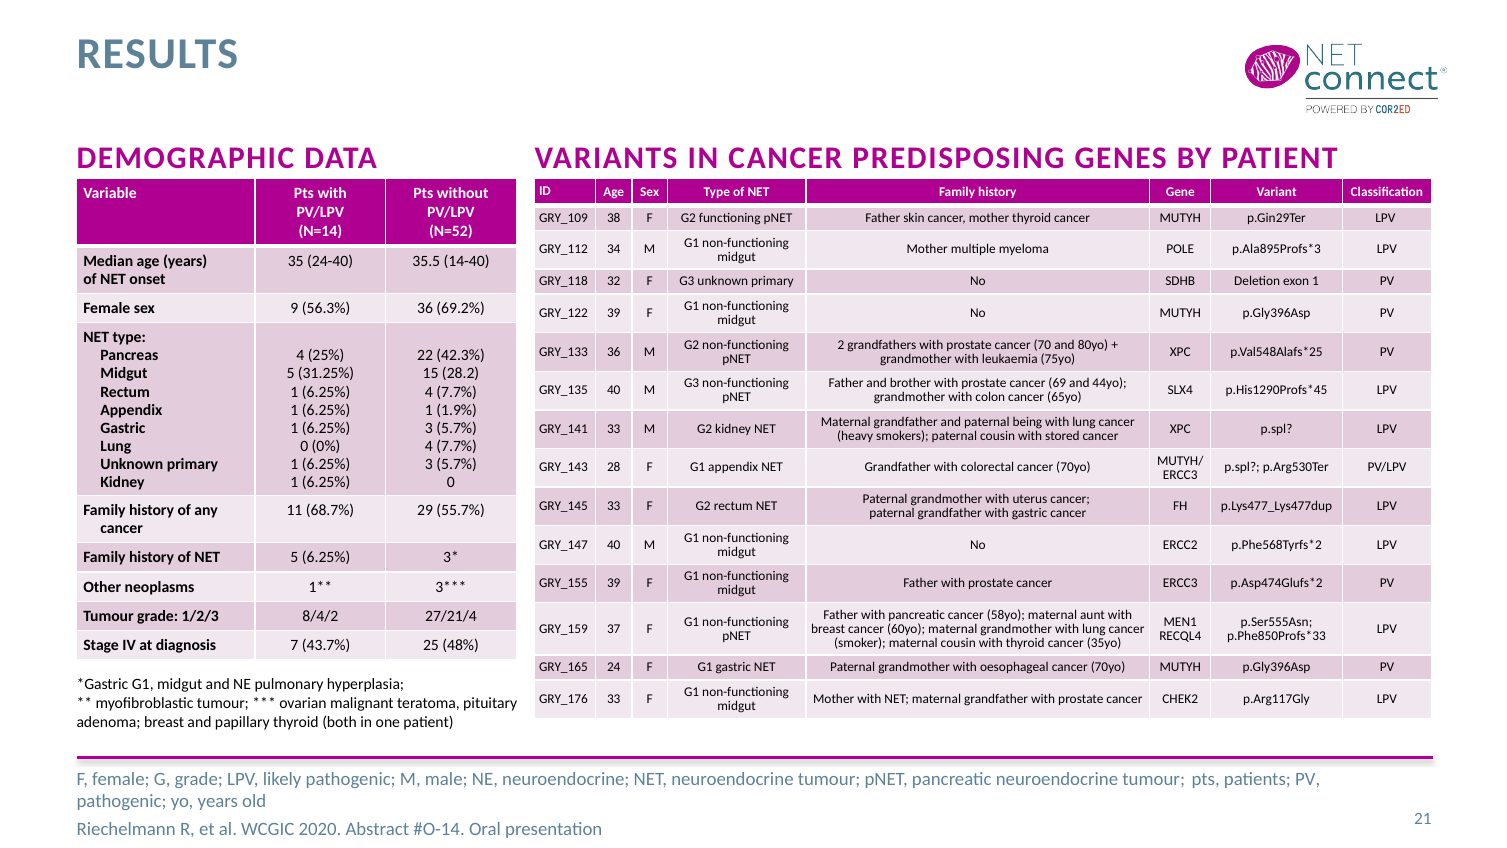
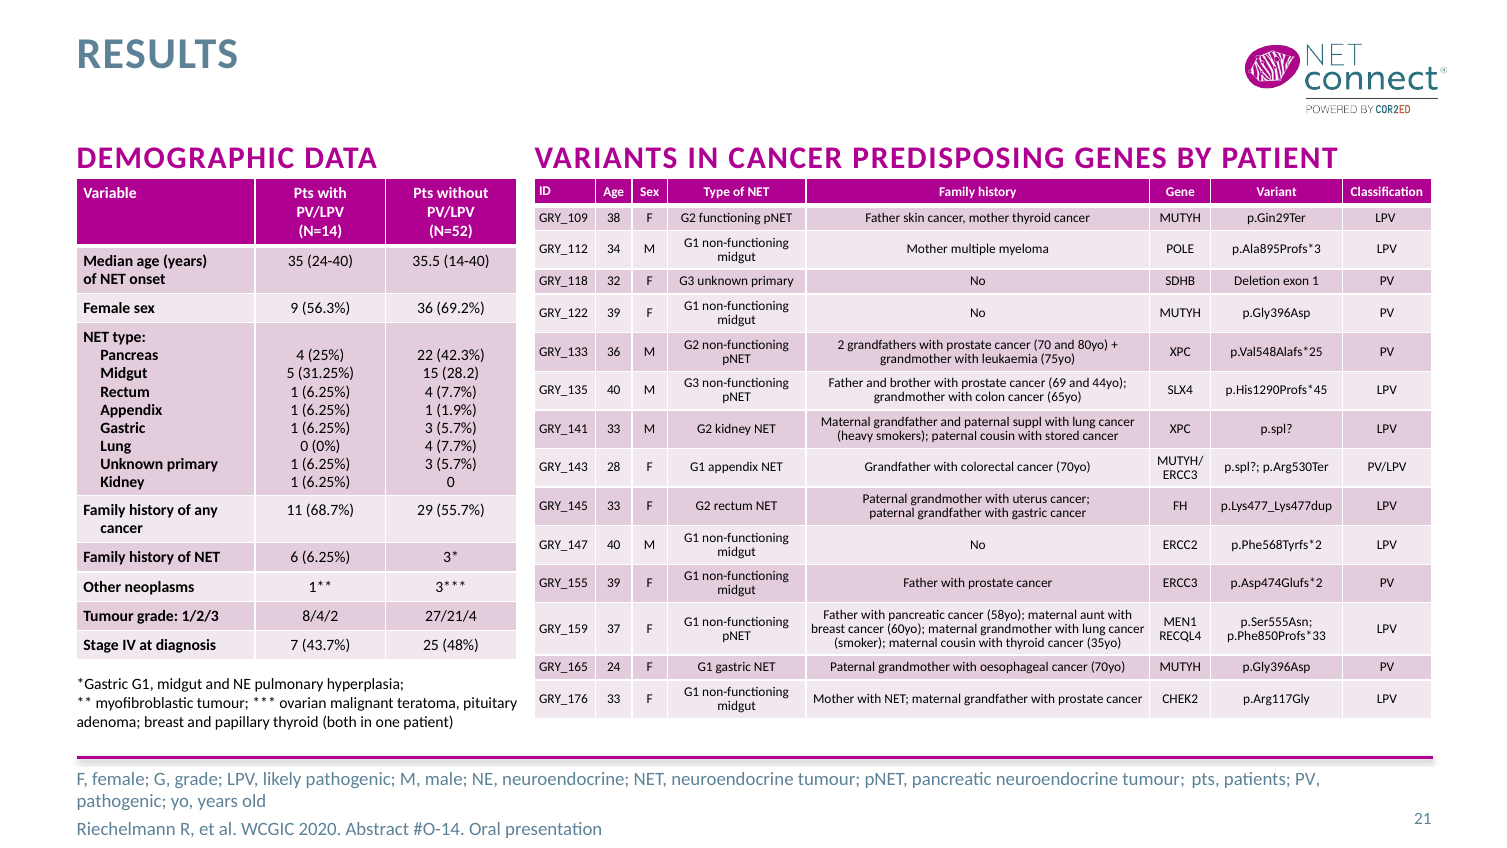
being: being -> suppl (1027, 422)
NET 5: 5 -> 6 (294, 557)
